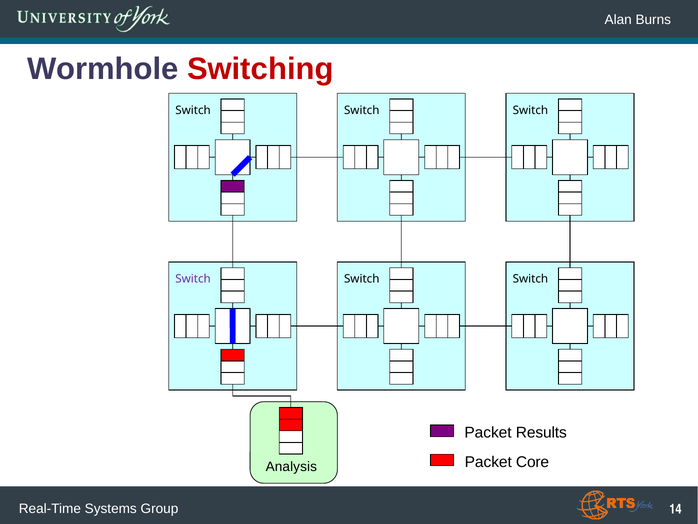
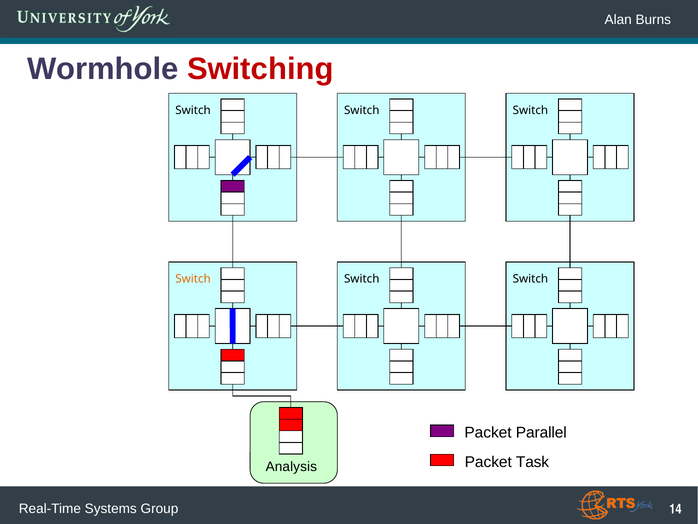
Switch colour: purple -> orange (193, 279)
Results: Results -> Parallel (541, 432)
Core: Core -> Task (533, 462)
